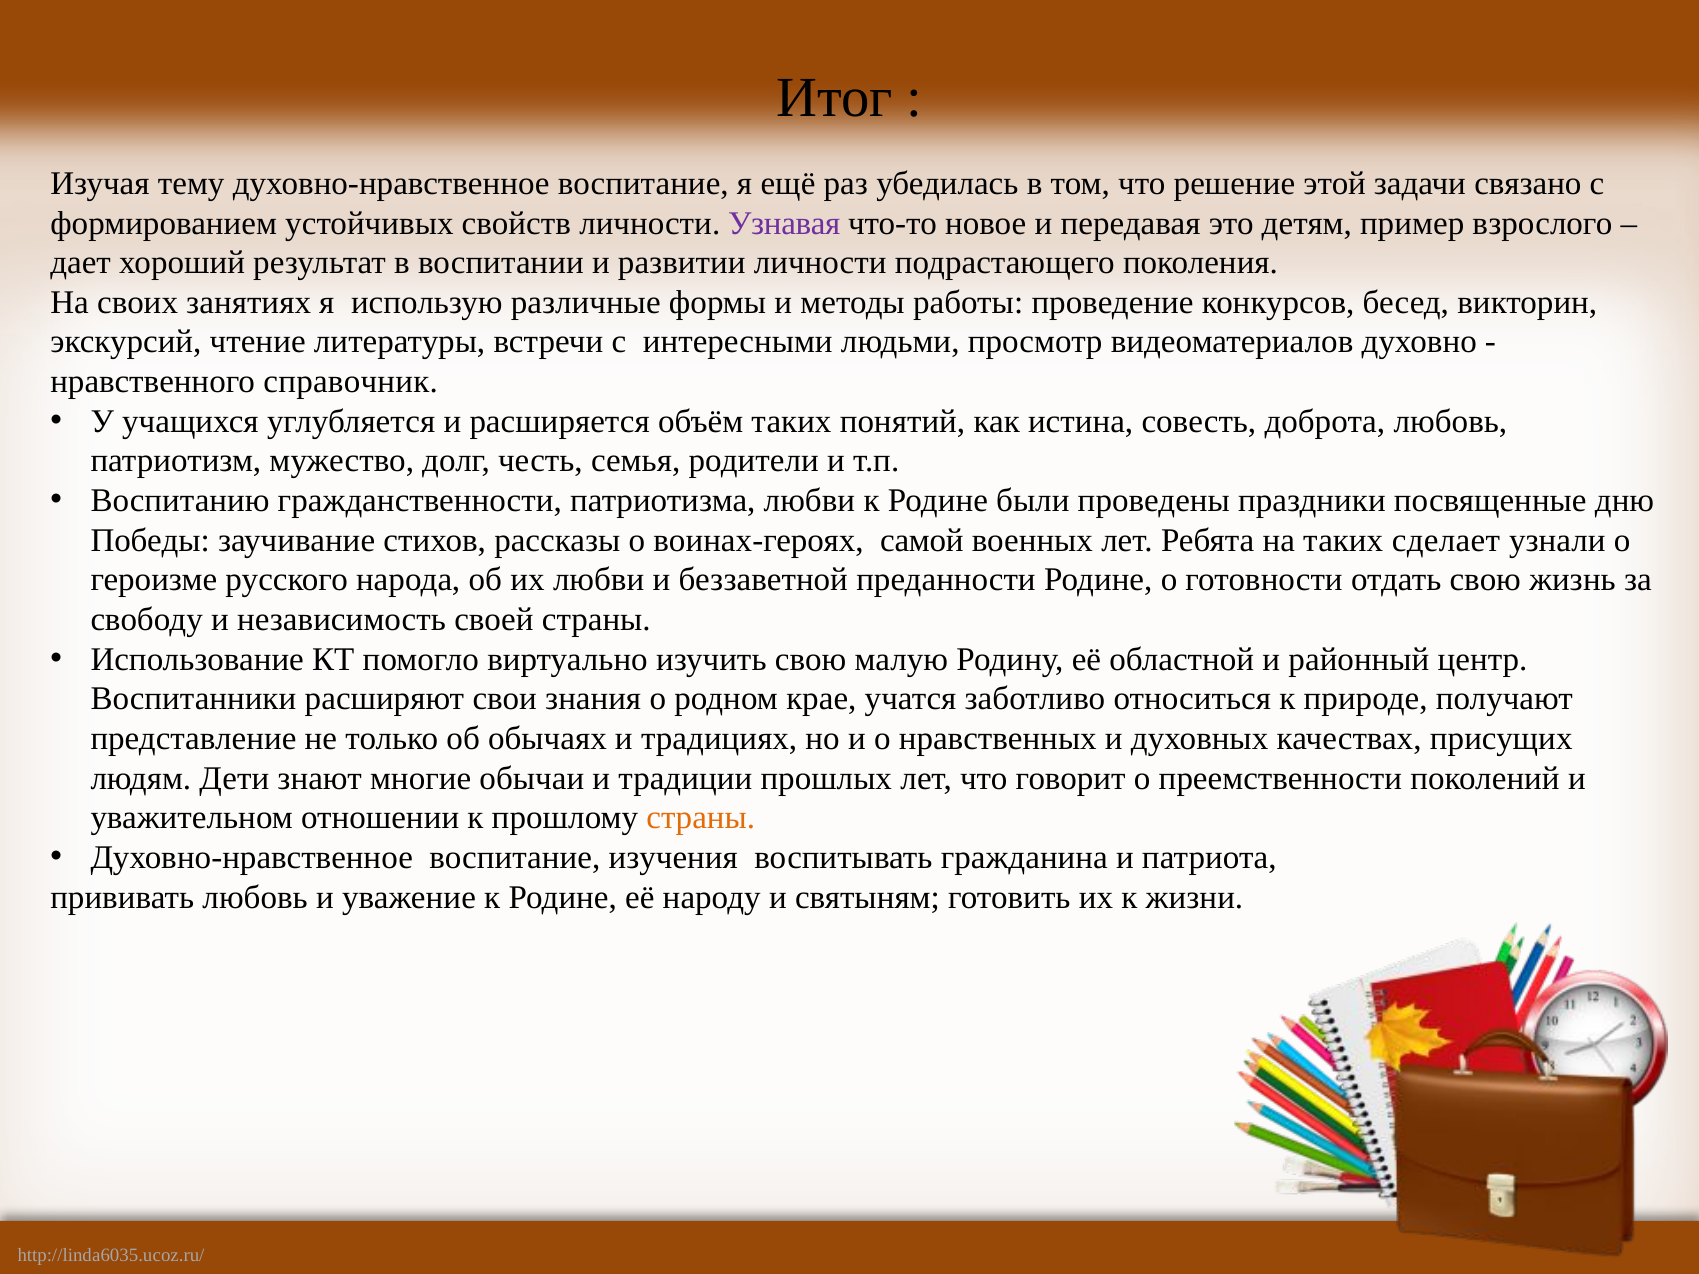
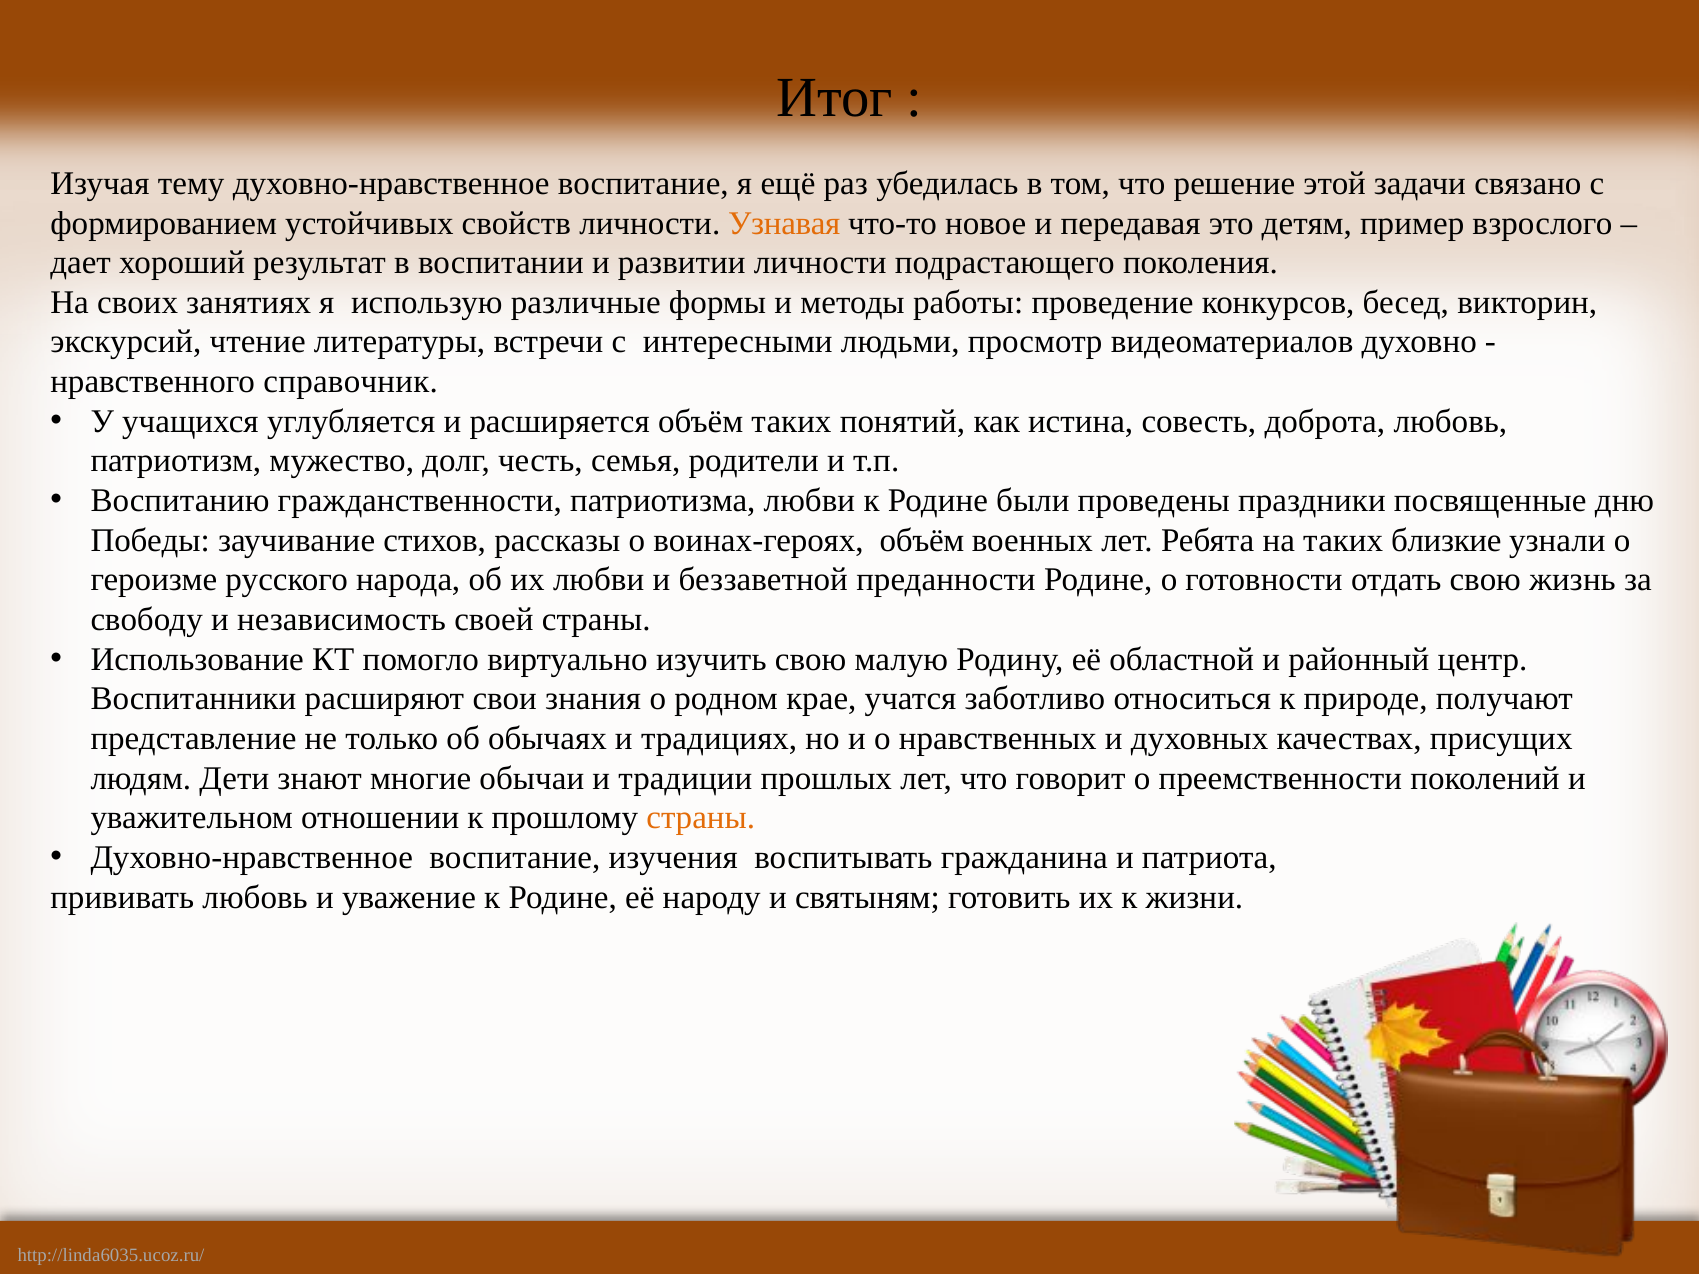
Узнавая colour: purple -> orange (784, 223)
воинах-героях самой: самой -> объём (922, 540)
сделает: сделает -> близкие (1446, 540)
